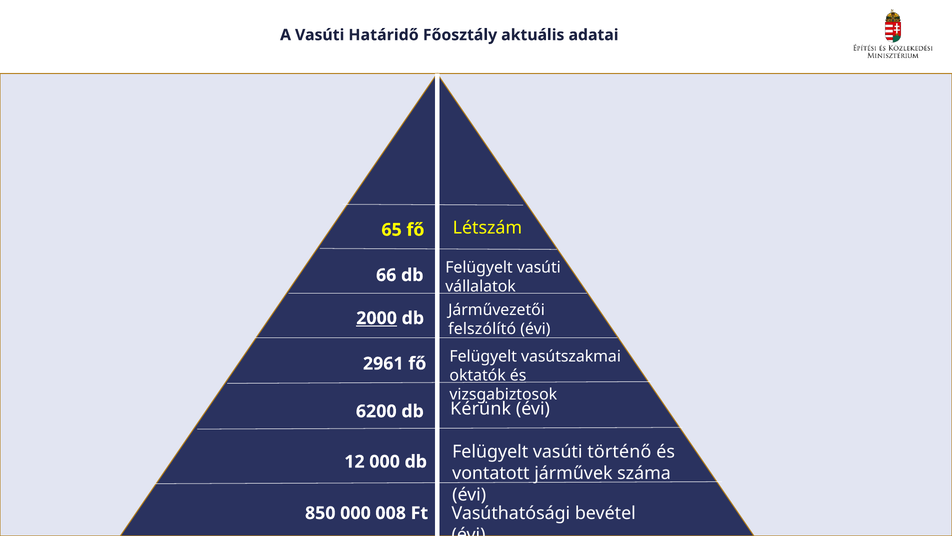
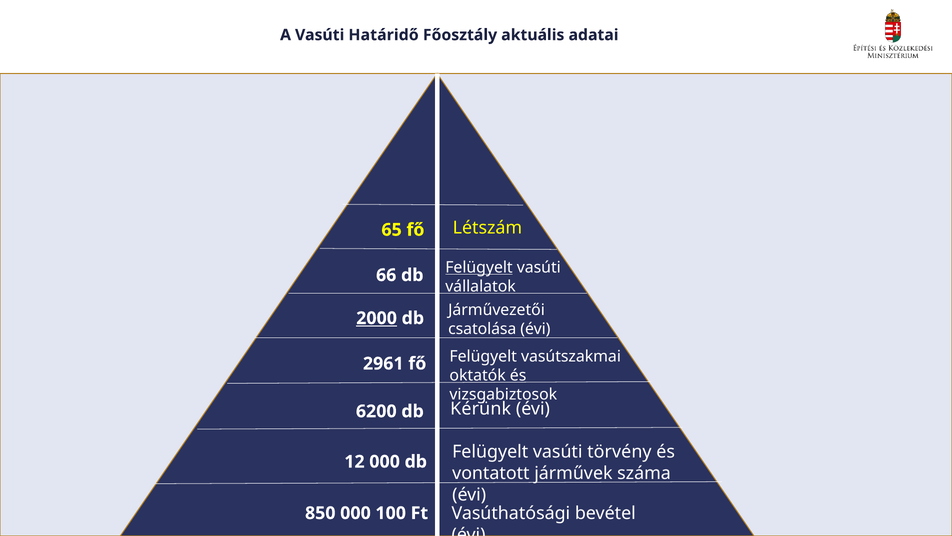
Felügyelt underline: none -> present (479, 267)
felszólító: felszólító -> csatolása (482, 329)
történő: történő -> törvény (619, 452)
008: 008 -> 100 (391, 513)
